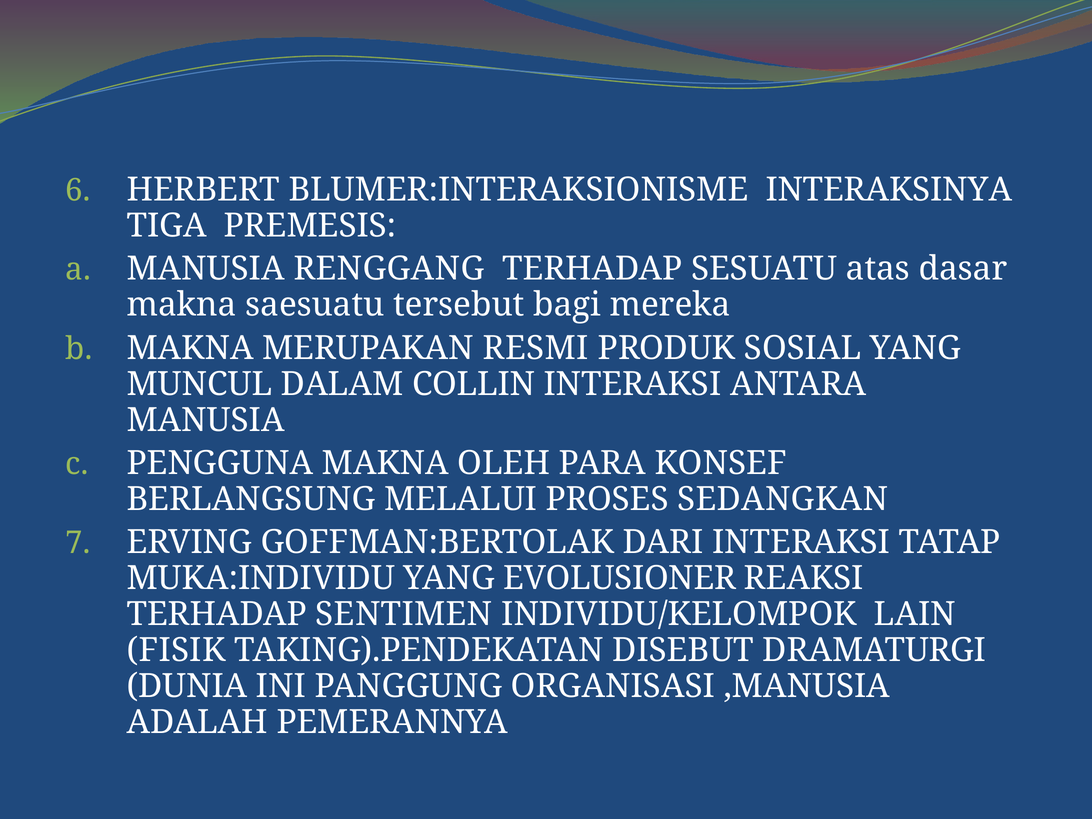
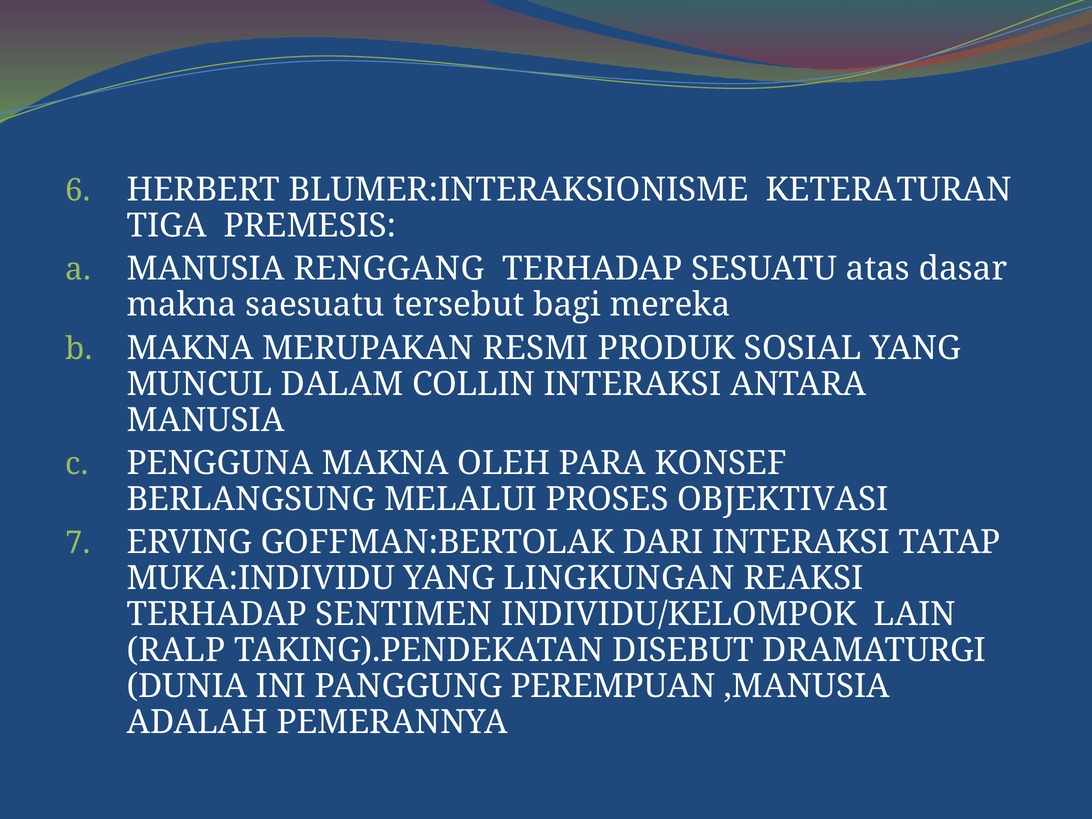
INTERAKSINYA: INTERAKSINYA -> KETERATURAN (889, 190)
SEDANGKAN: SEDANGKAN -> OBJEKTIVASI (783, 499)
EVOLUSIONER: EVOLUSIONER -> LINGKUNGAN (619, 578)
FISIK: FISIK -> RALP (176, 650)
ORGANISASI: ORGANISASI -> PEREMPUAN (613, 686)
